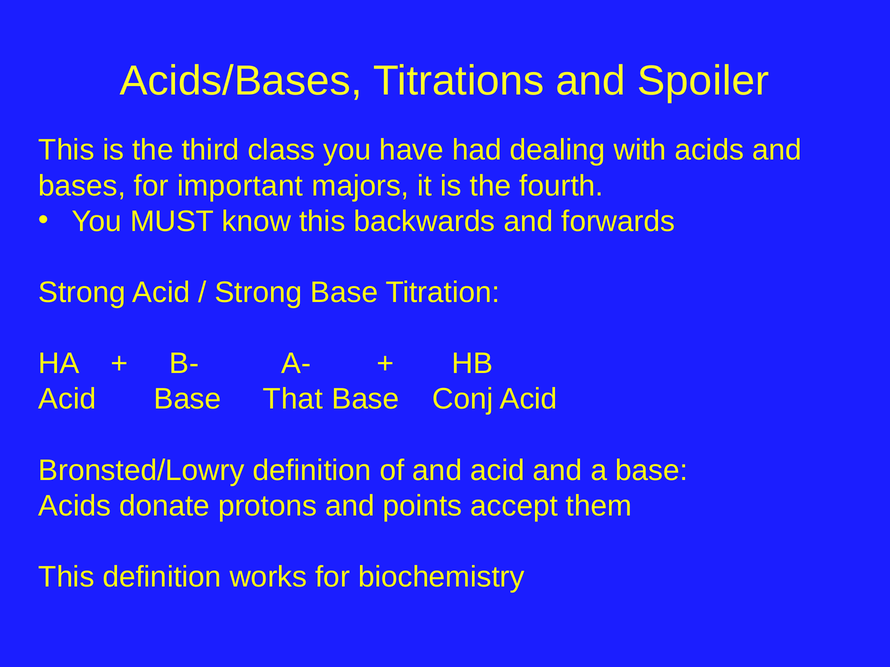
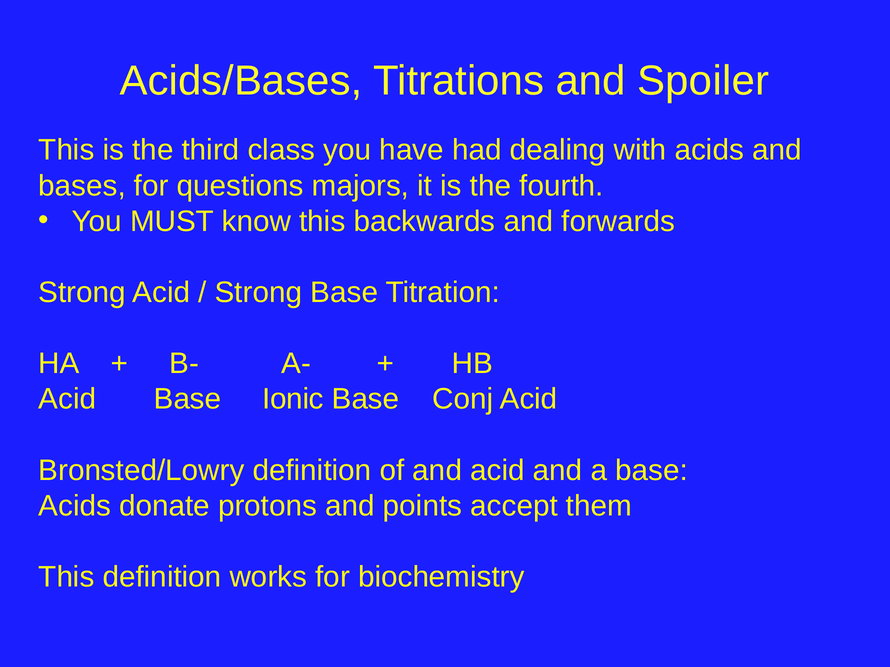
important: important -> questions (240, 186)
That: That -> Ionic (293, 400)
